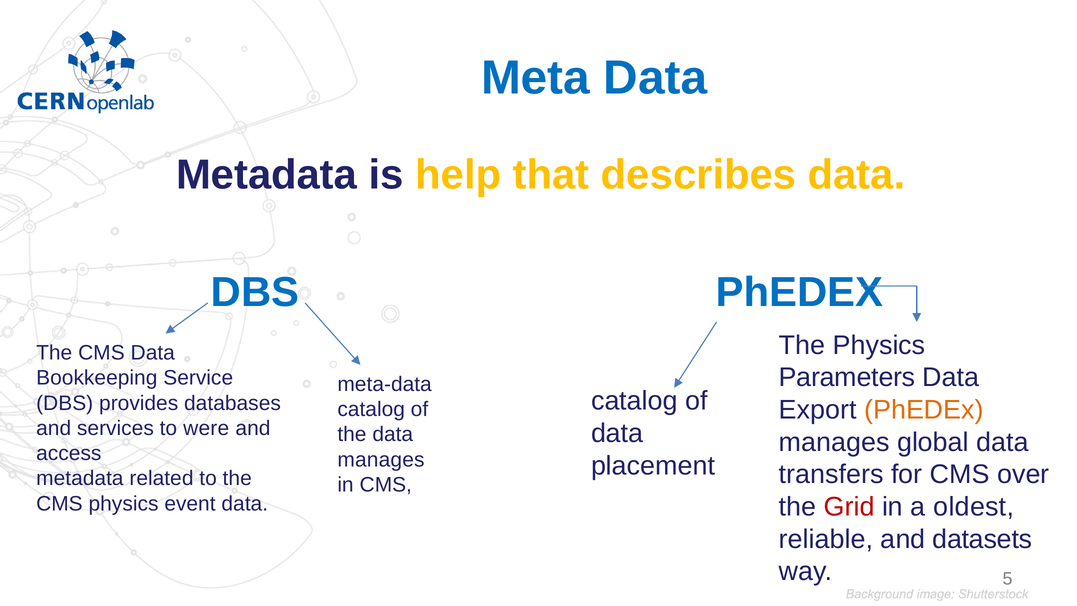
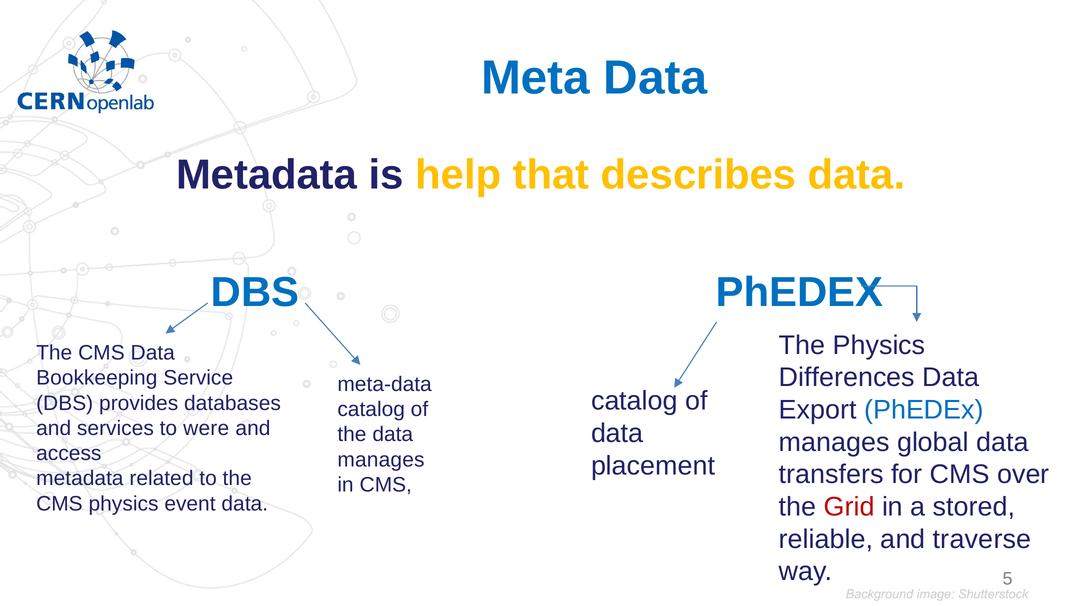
Parameters: Parameters -> Differences (847, 377)
PhEDEx colour: orange -> blue (924, 410)
oldest: oldest -> stored (974, 507)
datasets: datasets -> traverse (982, 539)
